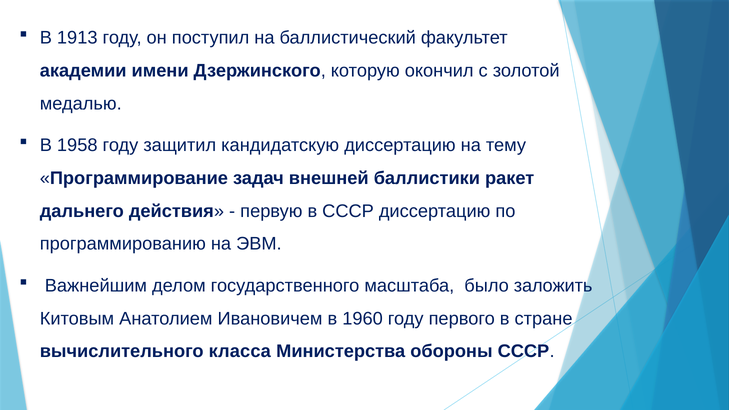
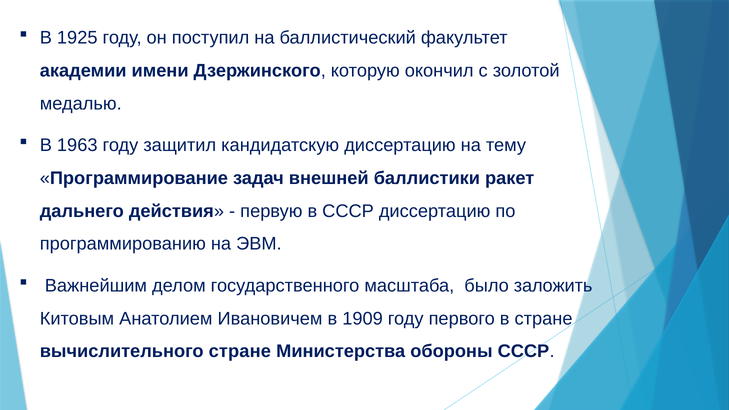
1913: 1913 -> 1925 (77, 38)
1958: 1958 -> 1963 (77, 145)
1960: 1960 -> 1909 (363, 319)
вычислительного класса: класса -> стране (240, 351)
